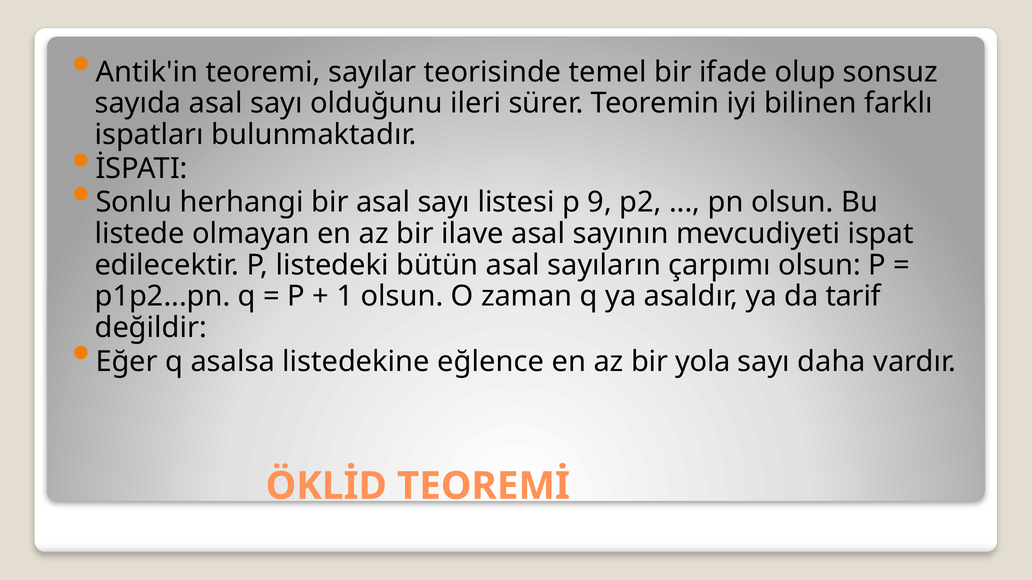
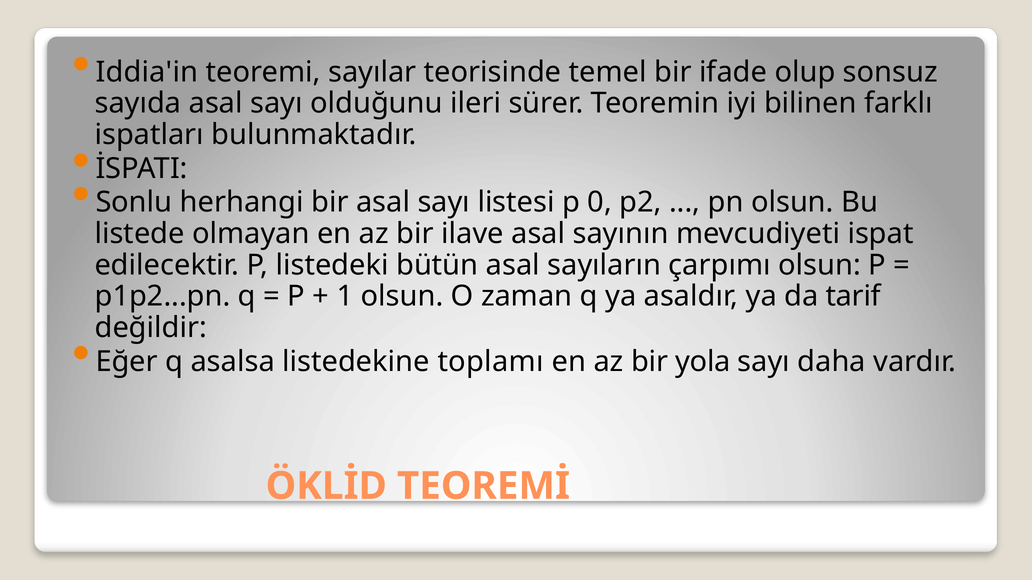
Antik'in: Antik'in -> Iddia'in (147, 72)
9: 9 -> 0 (600, 202)
eğlence: eğlence -> toplamı (491, 362)
